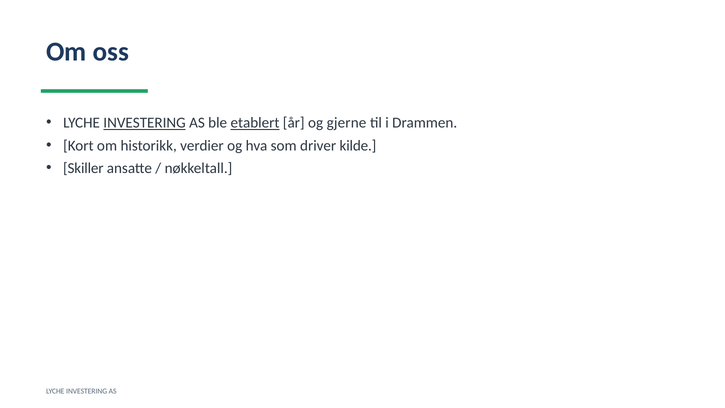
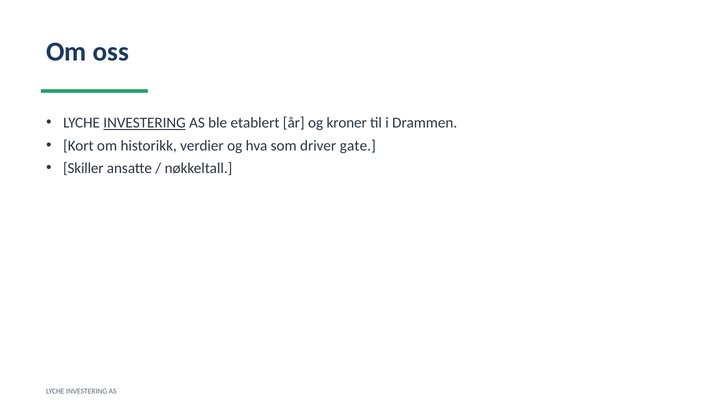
etablert underline: present -> none (255, 123)
gjerne: gjerne -> kroner (347, 123)
kilde: kilde -> gate (358, 145)
